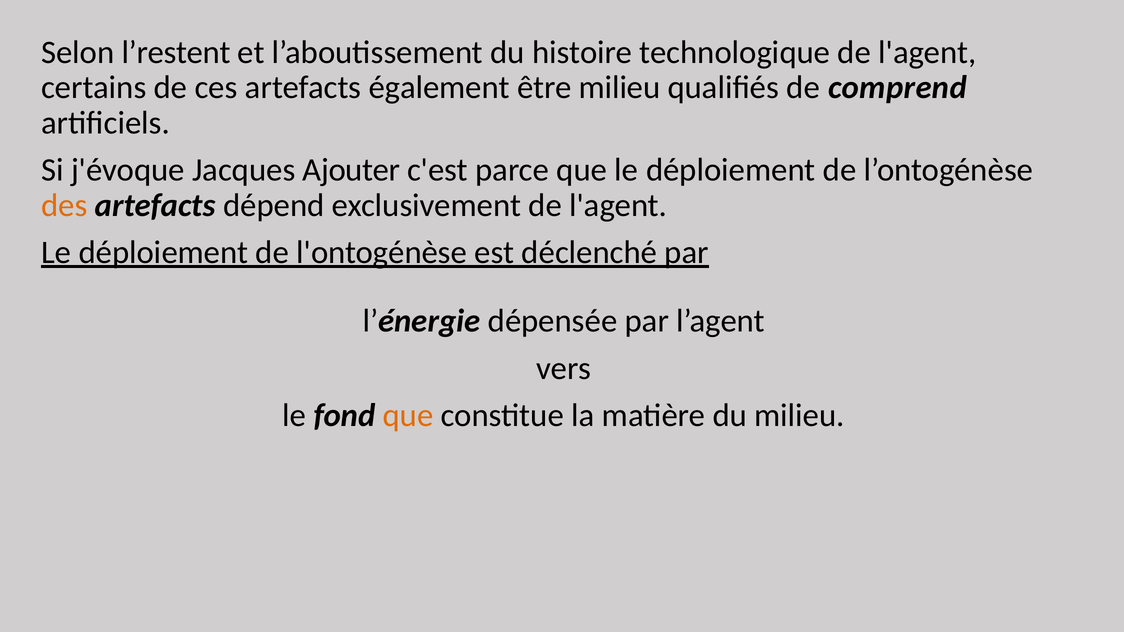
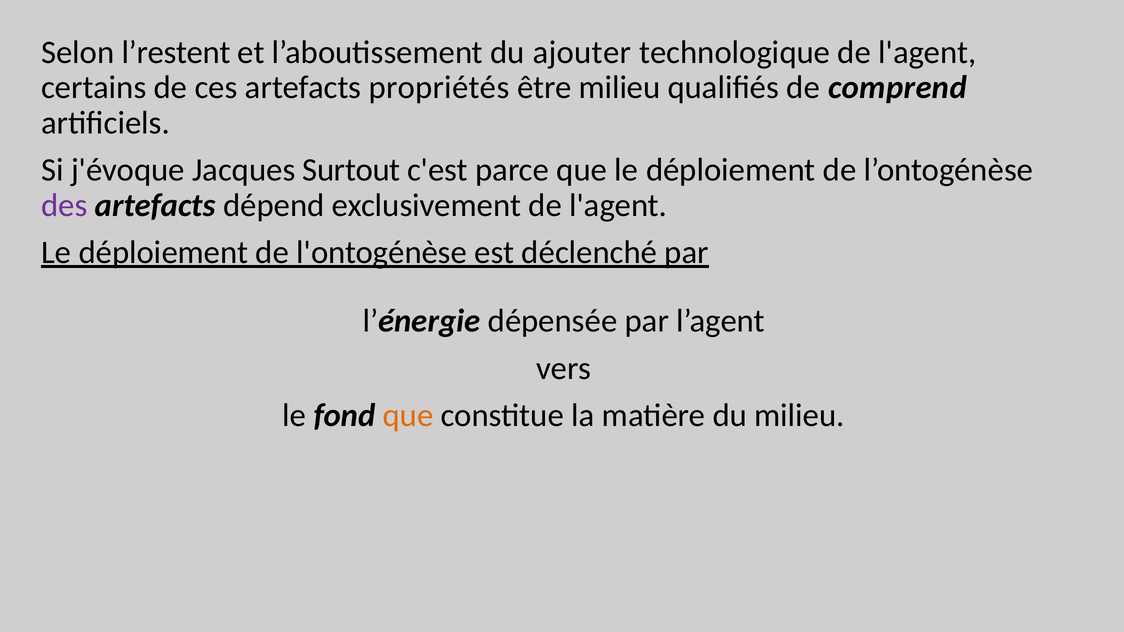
histoire: histoire -> ajouter (582, 52)
également: également -> propriétés (439, 88)
Ajouter: Ajouter -> Surtout (351, 170)
des colour: orange -> purple (64, 205)
